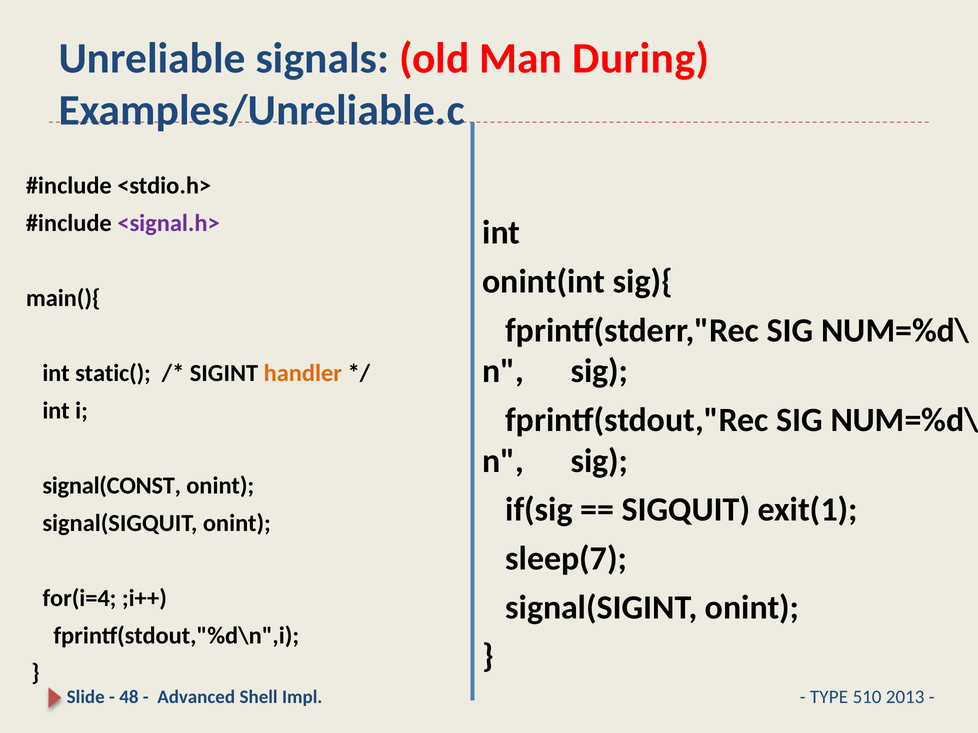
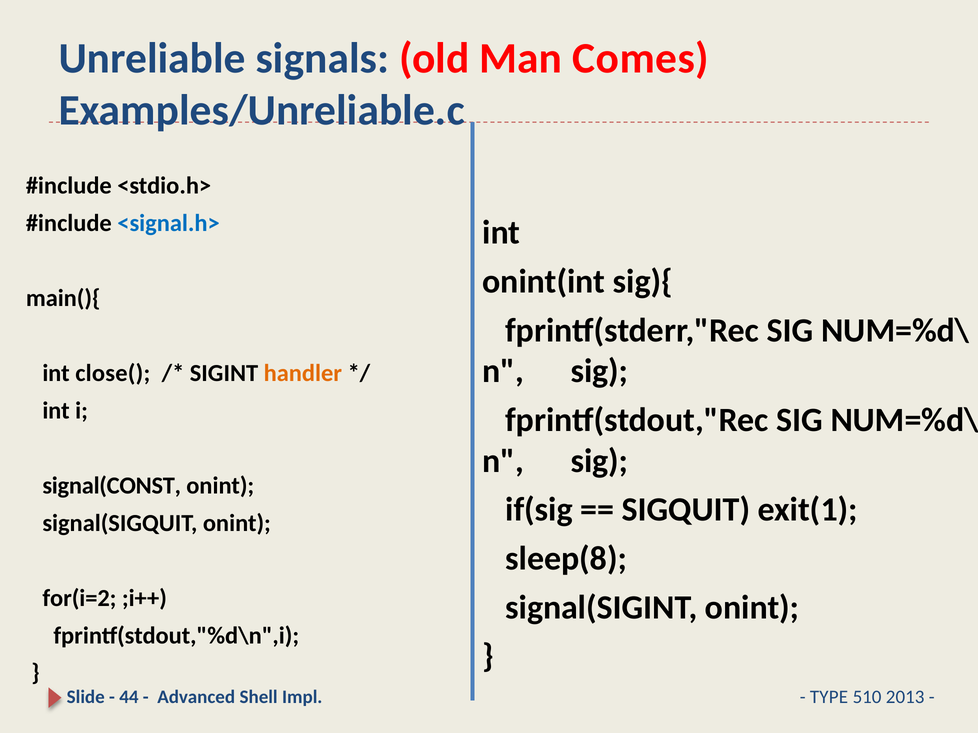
During: During -> Comes (641, 58)
<signal.h> colour: purple -> blue (169, 223)
static(: static( -> close( (113, 373)
sleep(7: sleep(7 -> sleep(8 (566, 559)
for(i=4: for(i=4 -> for(i=2 (79, 598)
48: 48 -> 44 (129, 697)
